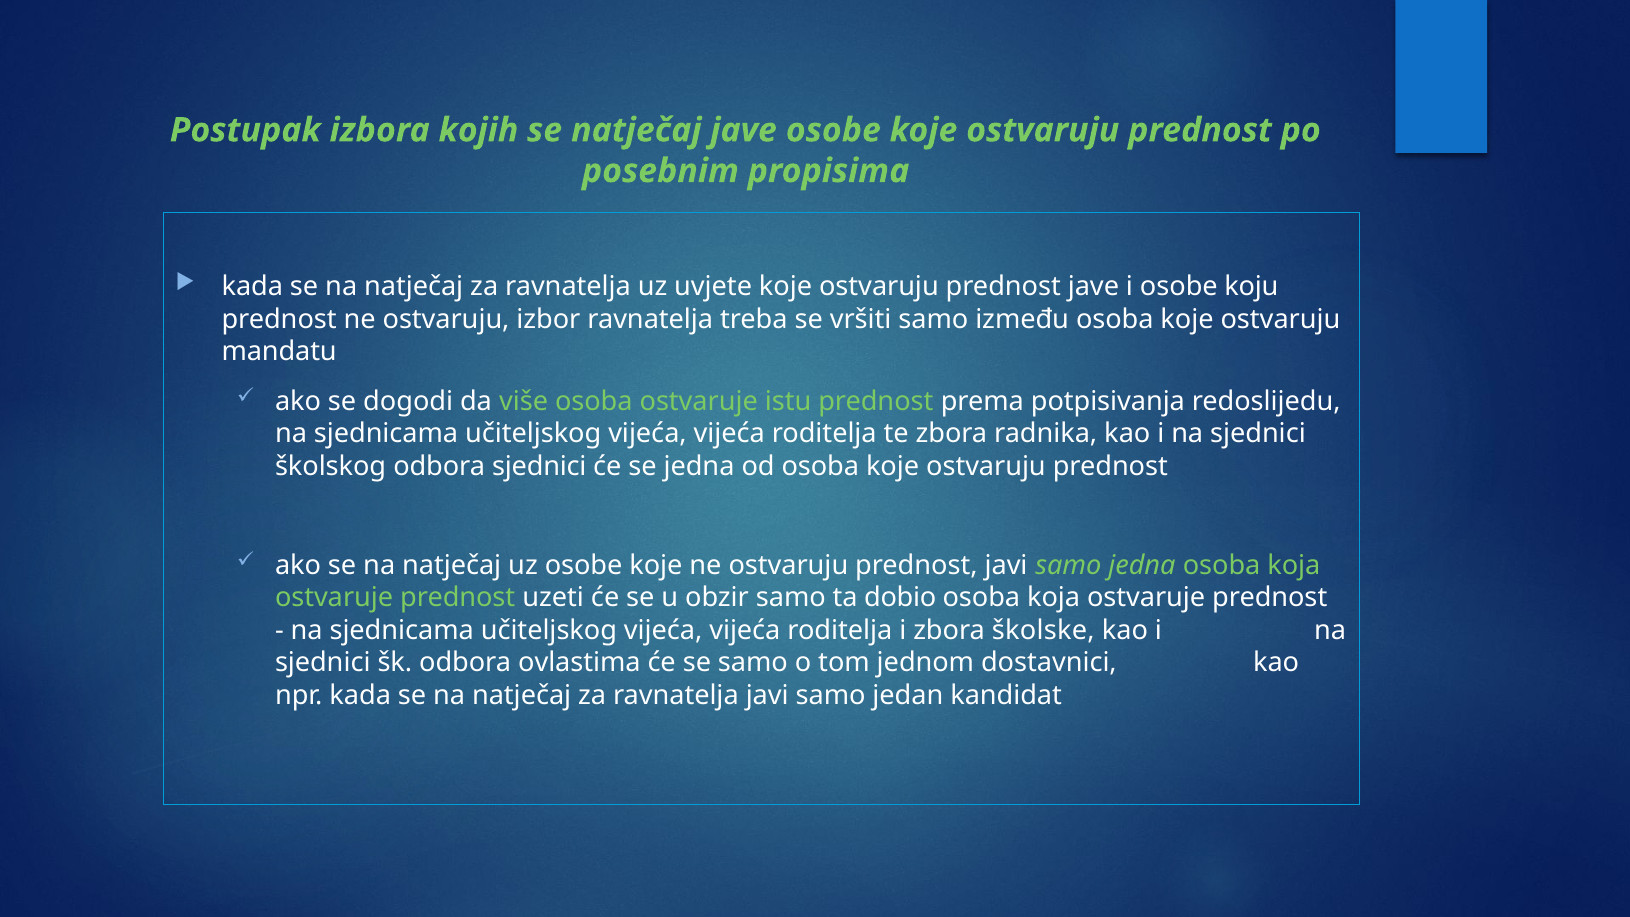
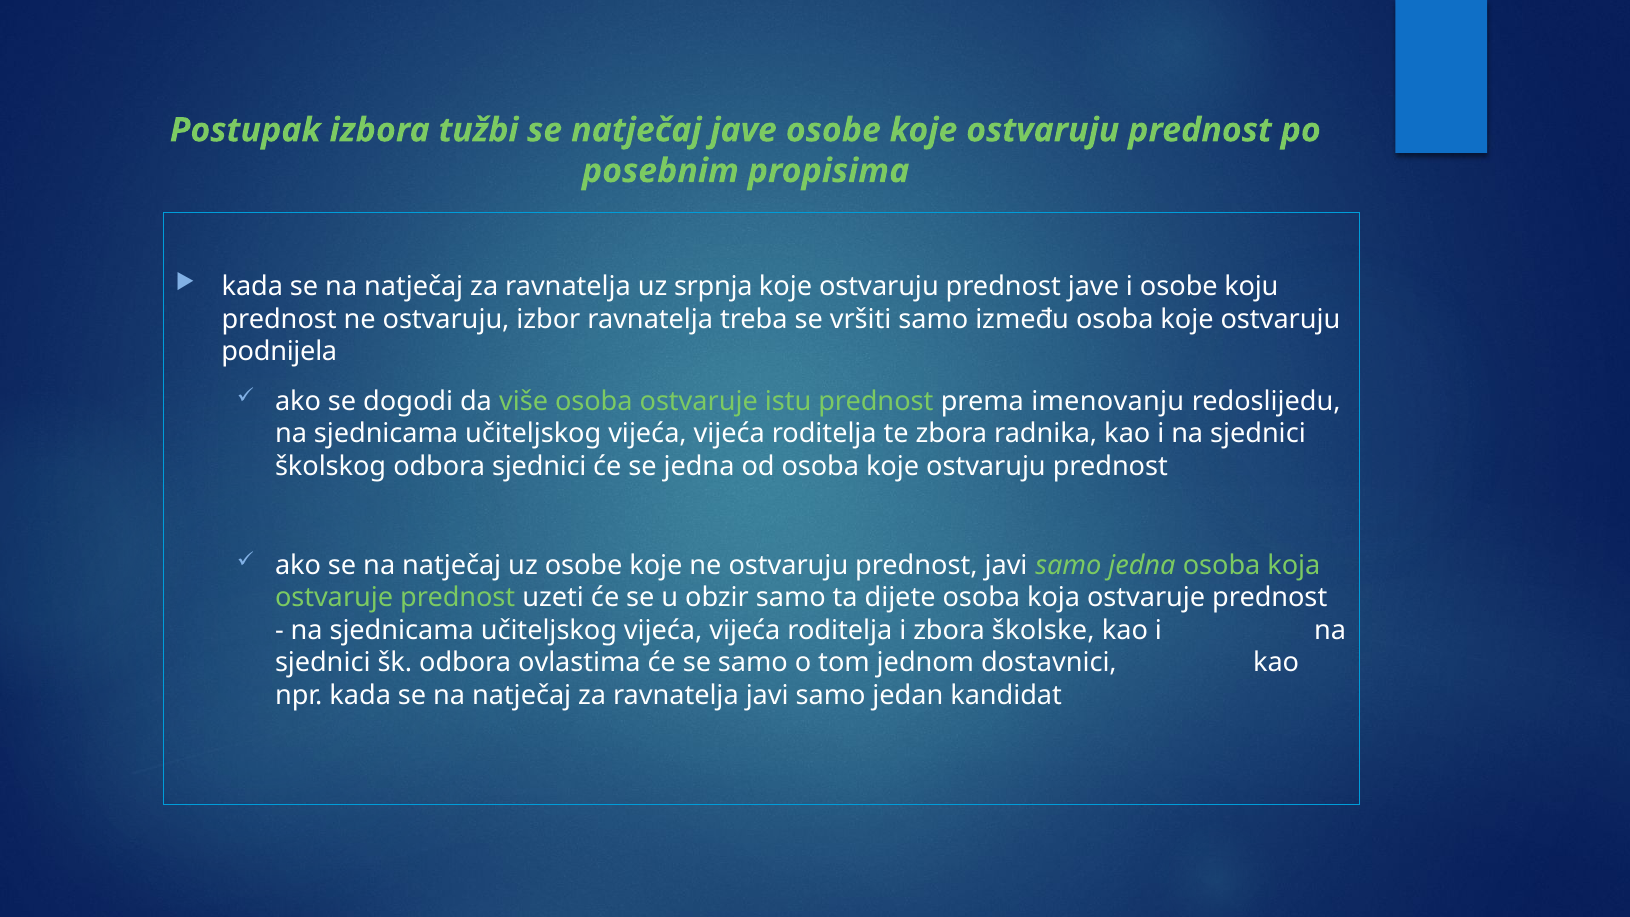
kojih: kojih -> tužbi (479, 130)
uvjete: uvjete -> srpnja (713, 287)
mandatu: mandatu -> podnijela (279, 352)
potpisivanja: potpisivanja -> imenovanju (1108, 401)
dobio: dobio -> dijete (900, 598)
